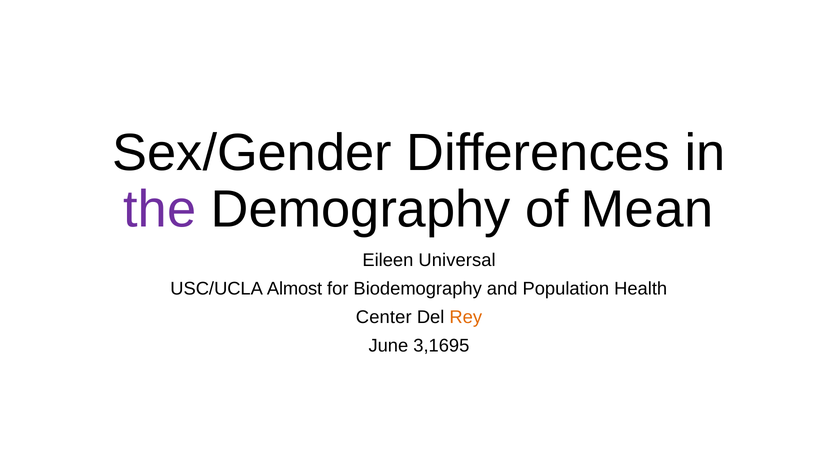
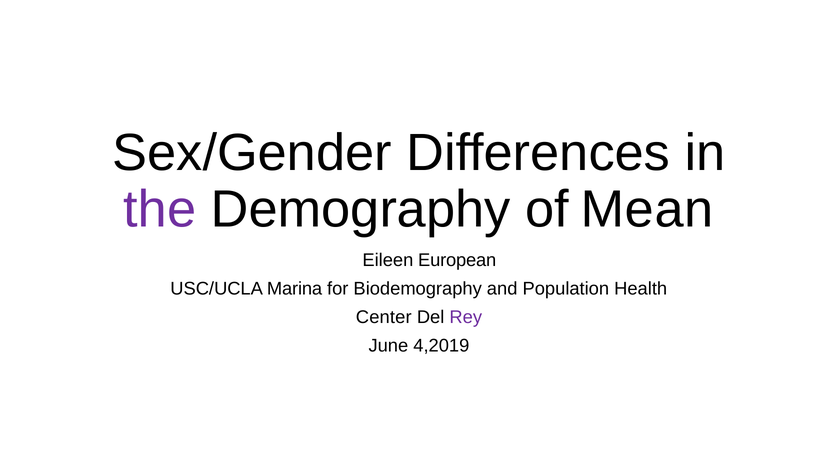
Universal: Universal -> European (457, 261)
Almost: Almost -> Marina (295, 289)
Rey colour: orange -> purple (466, 318)
3,1695: 3,1695 -> 4,2019 (441, 346)
